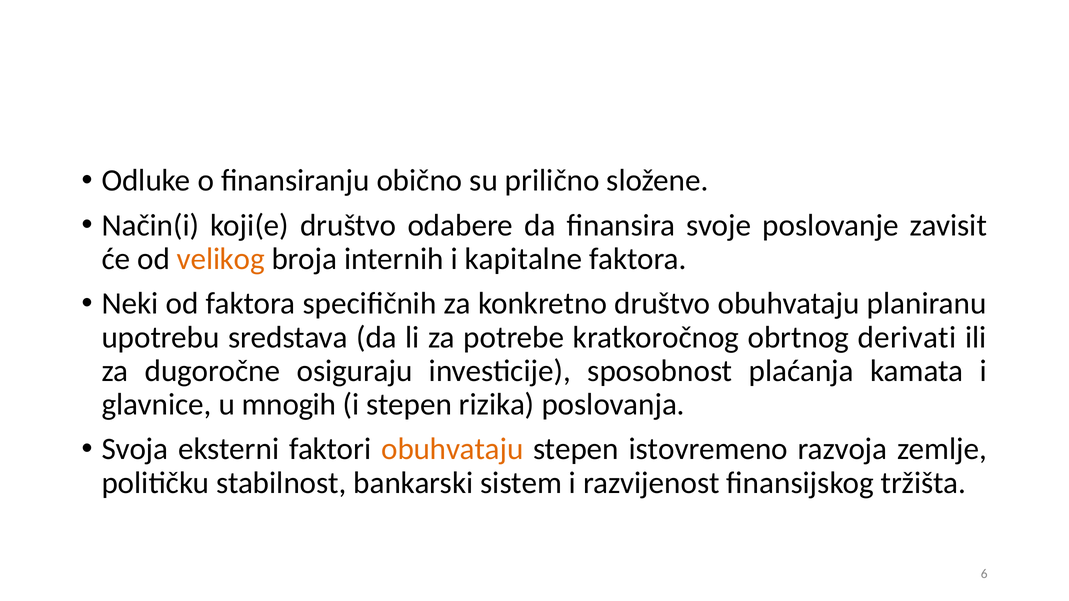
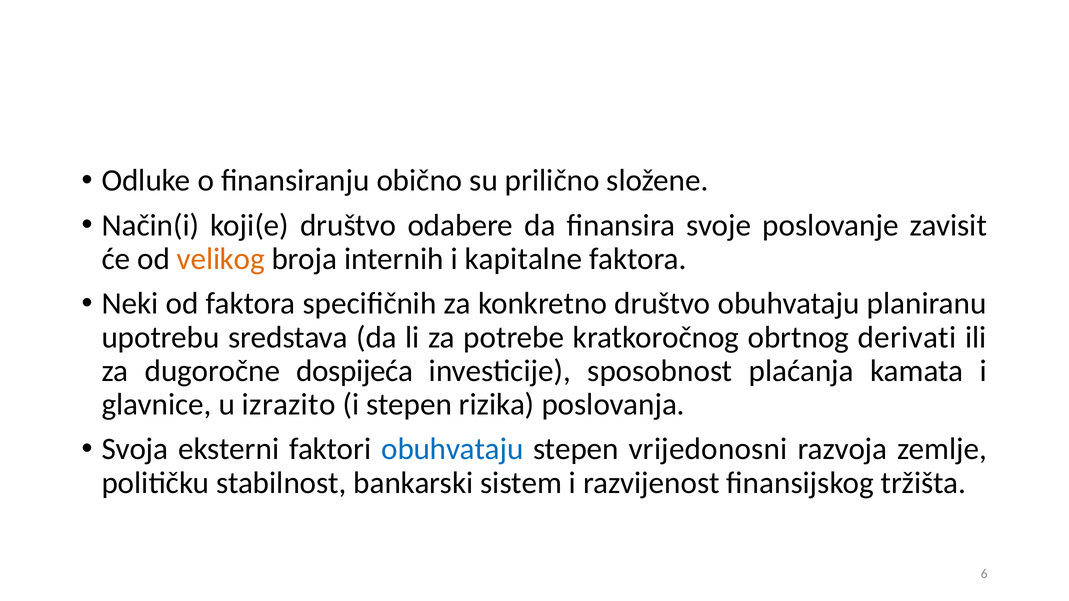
osiguraju: osiguraju -> dospijeća (355, 371)
mnogih: mnogih -> izrazito (289, 405)
obuhvataju colour: orange -> blue (452, 449)
istovremeno: istovremeno -> vrijedonosni (708, 449)
